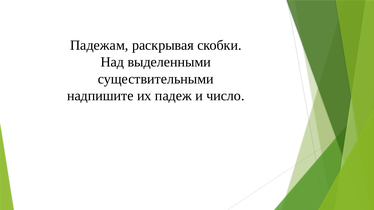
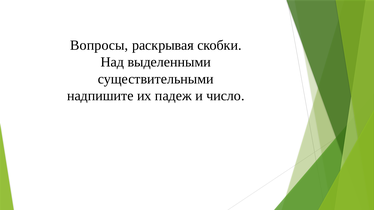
Падежам: Падежам -> Вопросы (99, 45)
